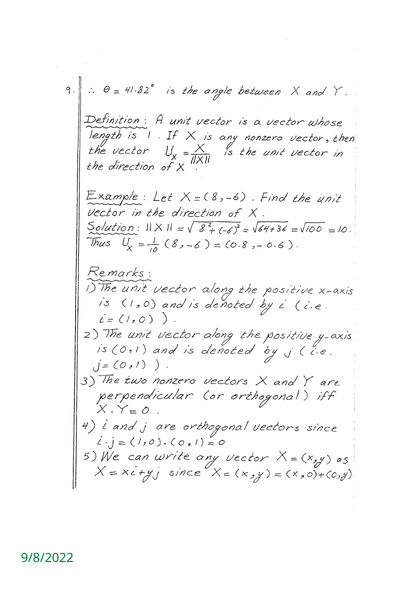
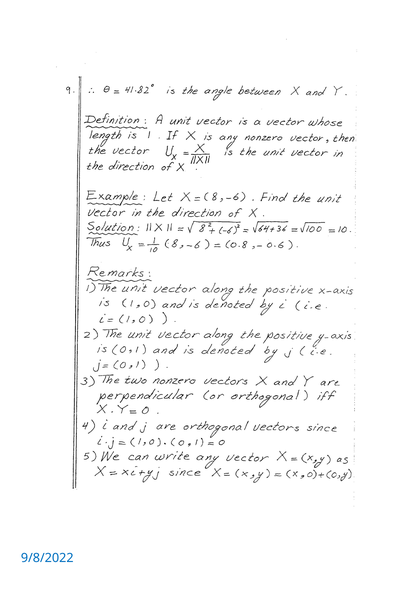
9/8/2022 colour: green -> blue (47, 559)
